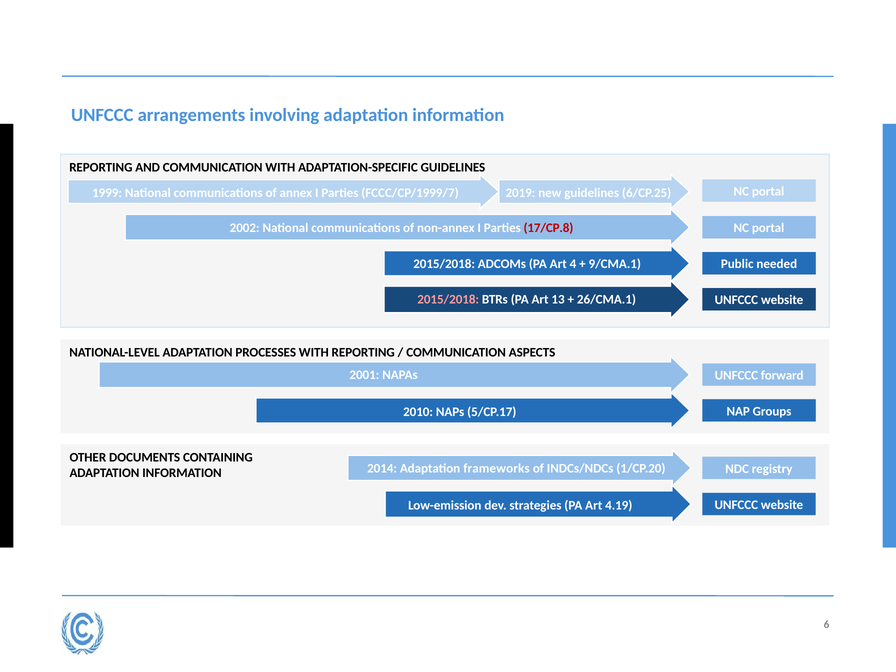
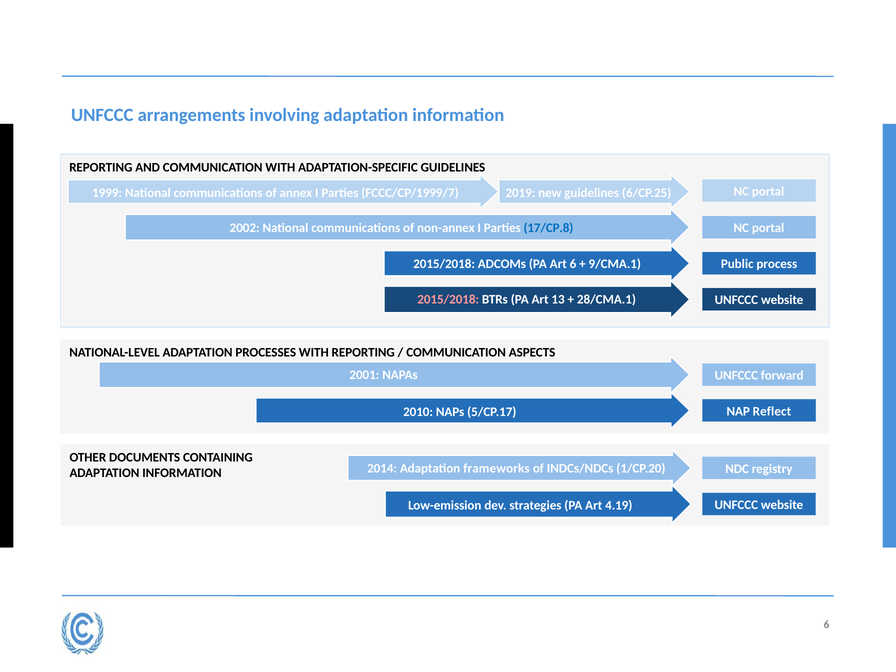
17/CP.8 colour: red -> blue (548, 228)
Art 4: 4 -> 6 (573, 264)
needed: needed -> process (777, 264)
26/CMA.1: 26/CMA.1 -> 28/CMA.1 (606, 300)
Groups: Groups -> Reflect (772, 411)
